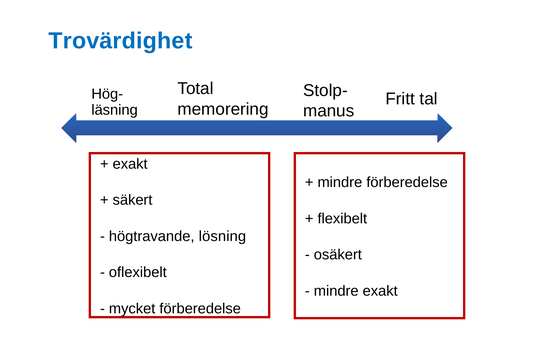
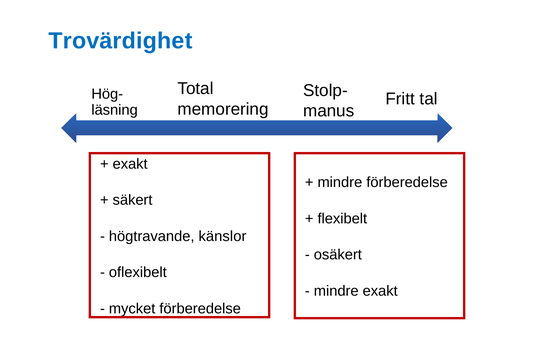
lösning: lösning -> känslor (222, 236)
